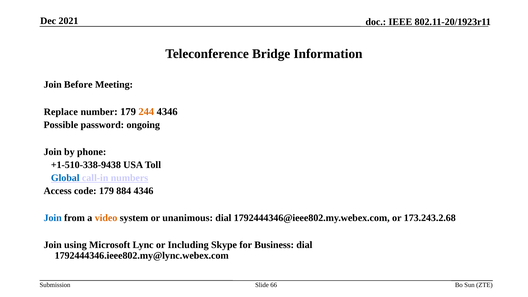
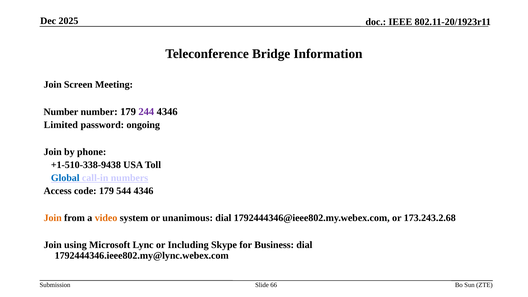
2021: 2021 -> 2025 (68, 21)
Before: Before -> Screen (78, 84)
Replace: Replace -> Number (61, 112)
244 colour: orange -> purple (146, 112)
Possible: Possible -> Limited (61, 125)
884: 884 -> 544 (124, 191)
Join colour: blue -> orange (53, 218)
